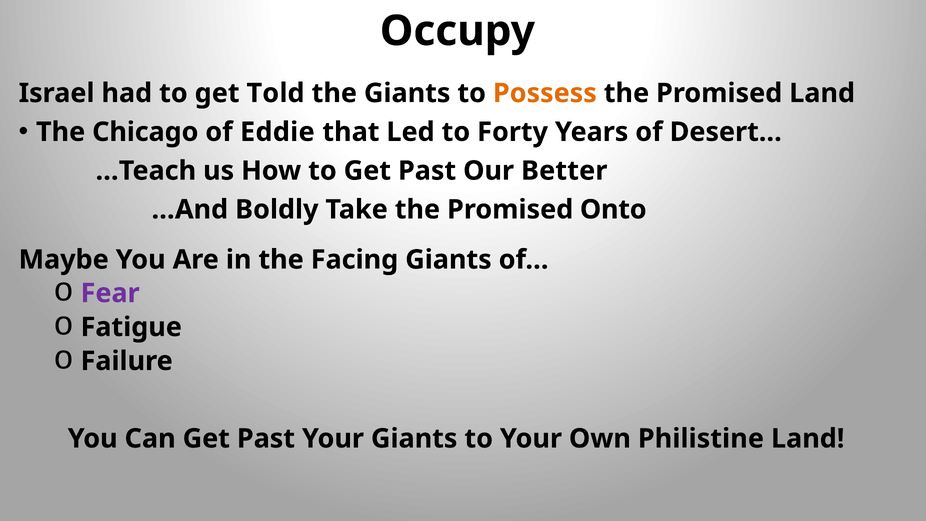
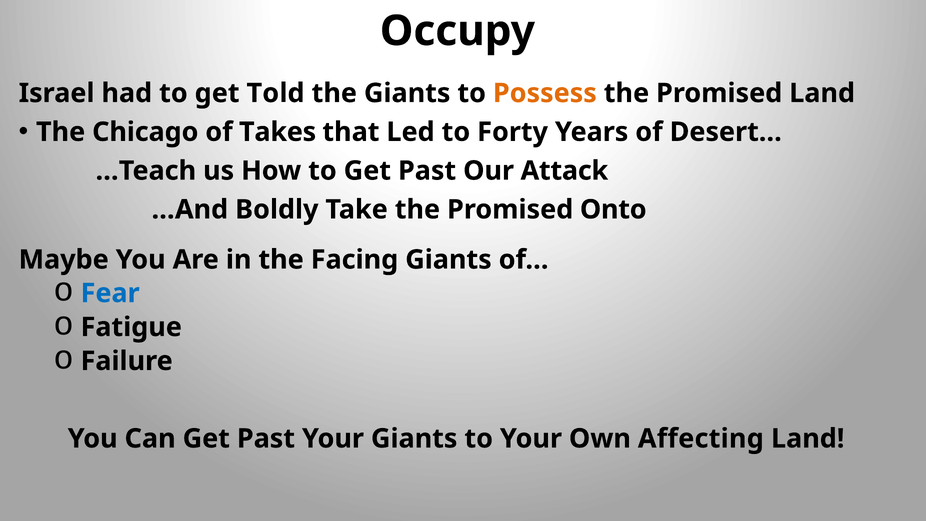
Eddie: Eddie -> Takes (278, 132)
Better: Better -> Attack (564, 171)
Fear colour: purple -> blue (110, 293)
Philistine: Philistine -> Affecting (701, 439)
